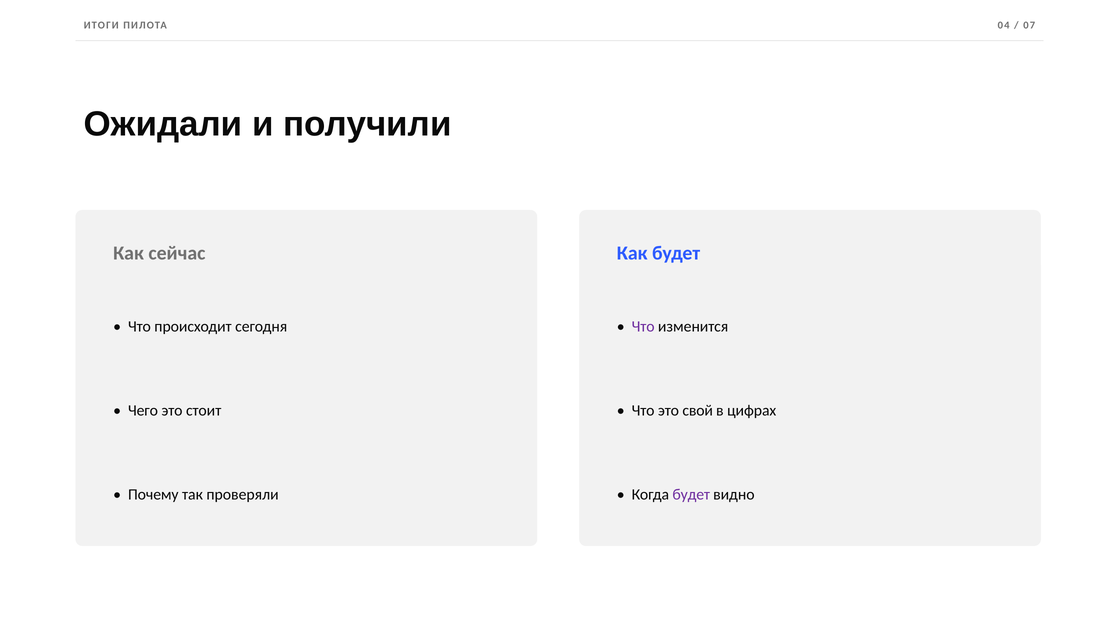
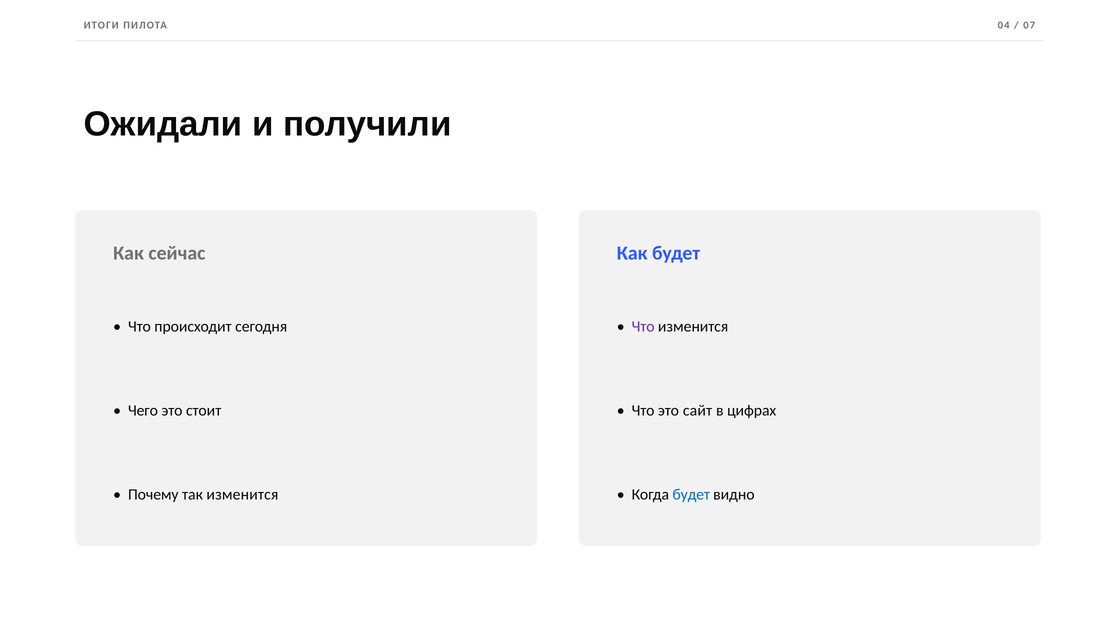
свой: свой -> сайт (698, 410)
так проверяли: проверяли -> изменится (242, 494)
будет colour: purple -> blue (691, 494)
